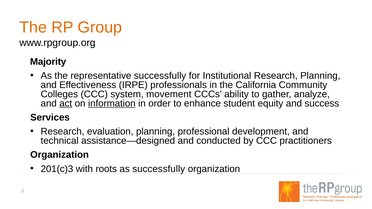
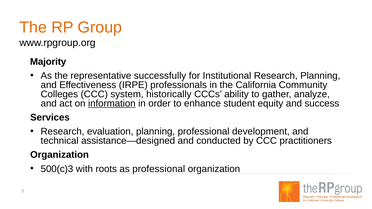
movement: movement -> historically (169, 94)
act underline: present -> none (66, 104)
201(c)3: 201(c)3 -> 500(c)3 (57, 169)
as successfully: successfully -> professional (159, 169)
